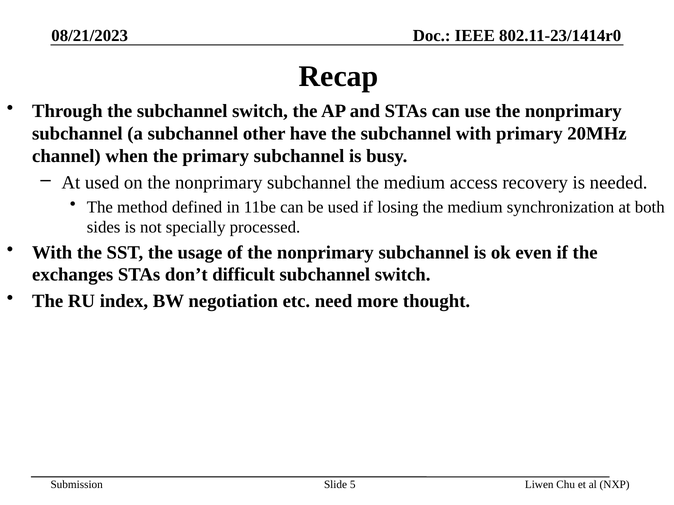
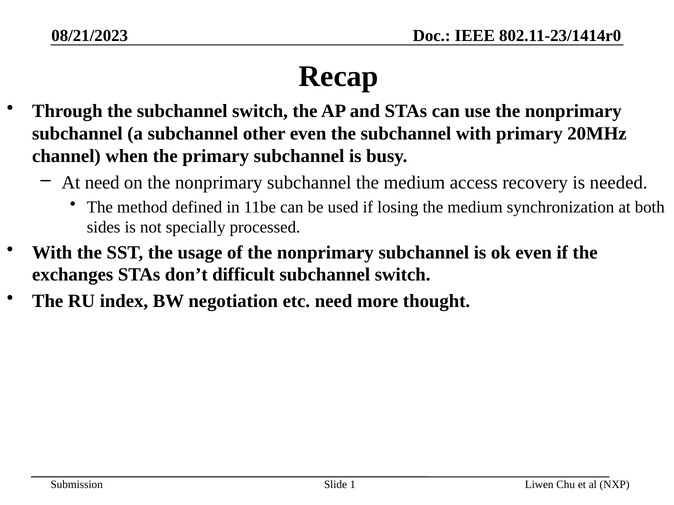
other have: have -> even (308, 134)
At used: used -> need (102, 183)
5: 5 -> 1 (353, 485)
